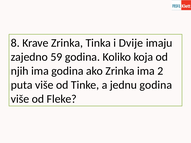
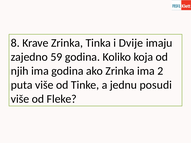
jednu godina: godina -> posudi (156, 85)
